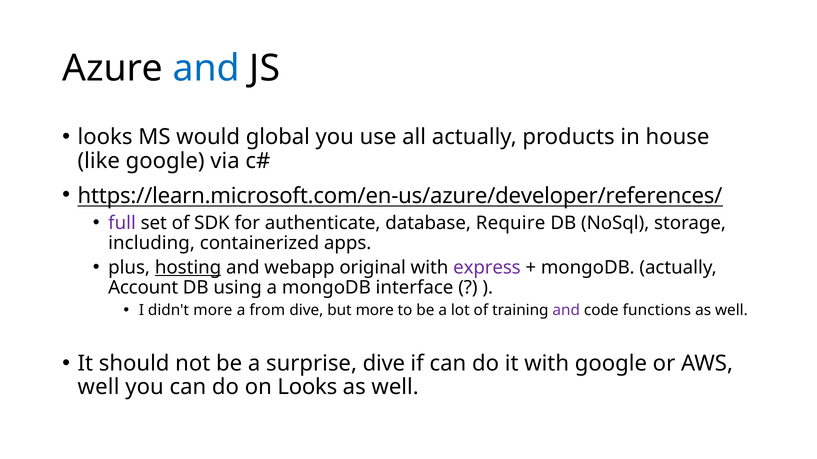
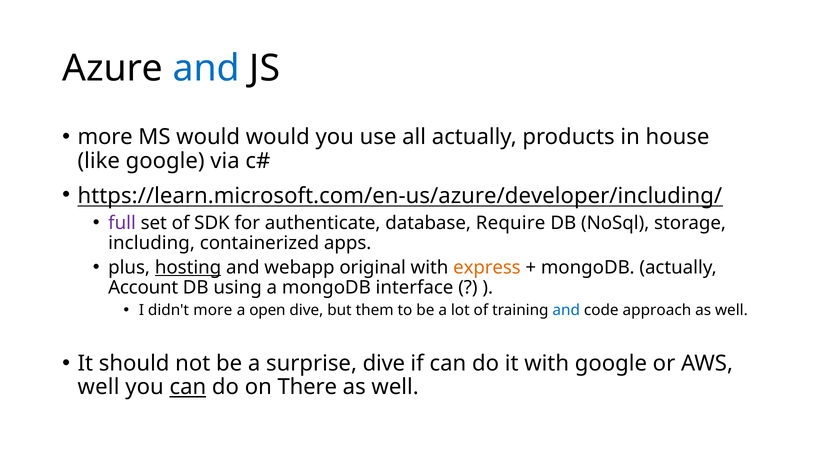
looks: looks -> more (105, 137)
would global: global -> would (278, 137)
https://learn.microsoft.com/en-us/azure/developer/references/: https://learn.microsoft.com/en-us/azure/developer/references/ -> https://learn.microsoft.com/en-us/azure/developer/including/ (400, 196)
express colour: purple -> orange (487, 268)
from: from -> open (267, 311)
but more: more -> them (375, 311)
and colour: purple -> blue (566, 311)
functions: functions -> approach (657, 311)
can underline: none -> present (188, 388)
on Looks: Looks -> There (307, 388)
